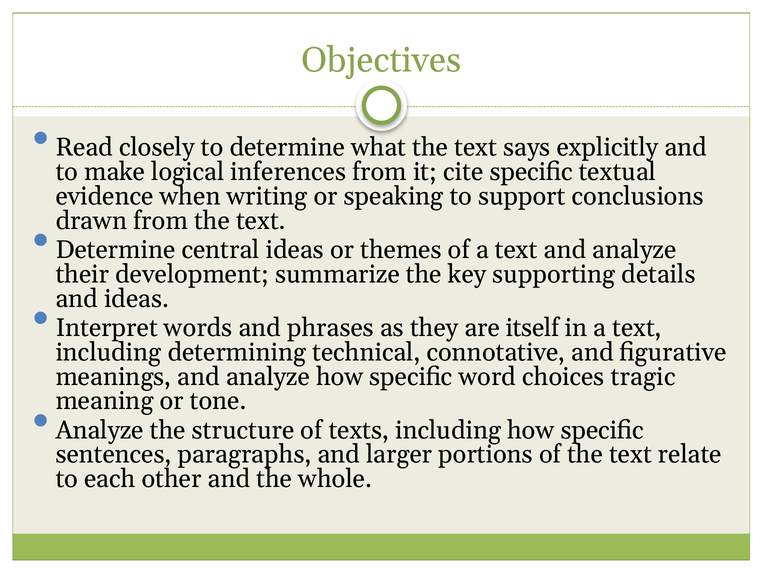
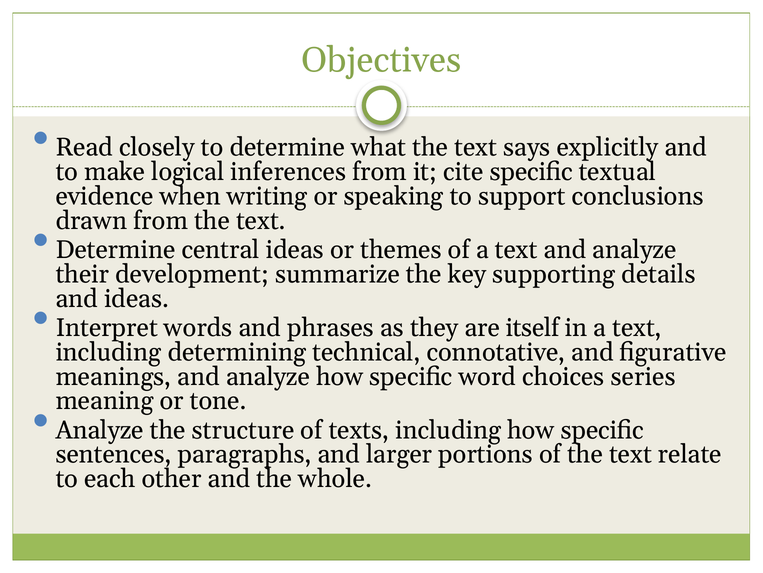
tragic: tragic -> series (643, 376)
